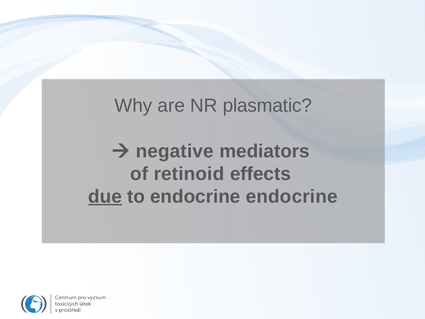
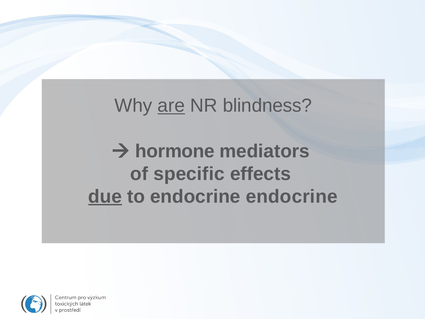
are underline: none -> present (171, 106)
plasmatic: plasmatic -> blindness (267, 106)
negative: negative -> hormone (175, 151)
retinoid: retinoid -> specific (189, 174)
